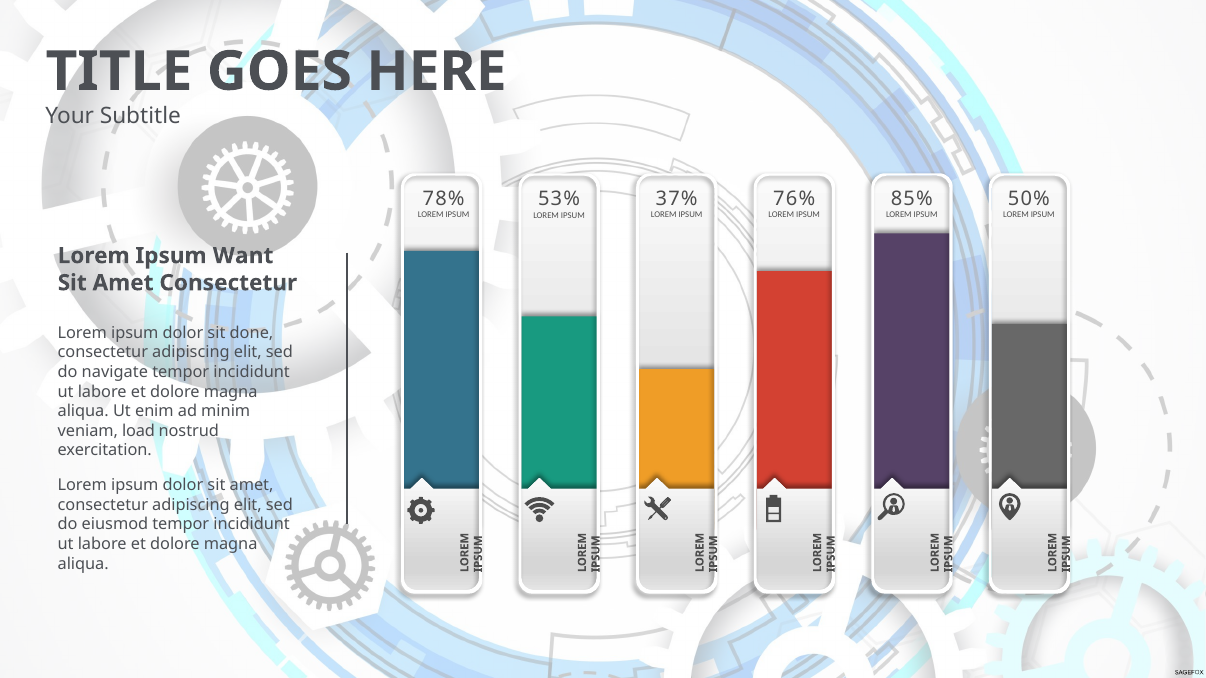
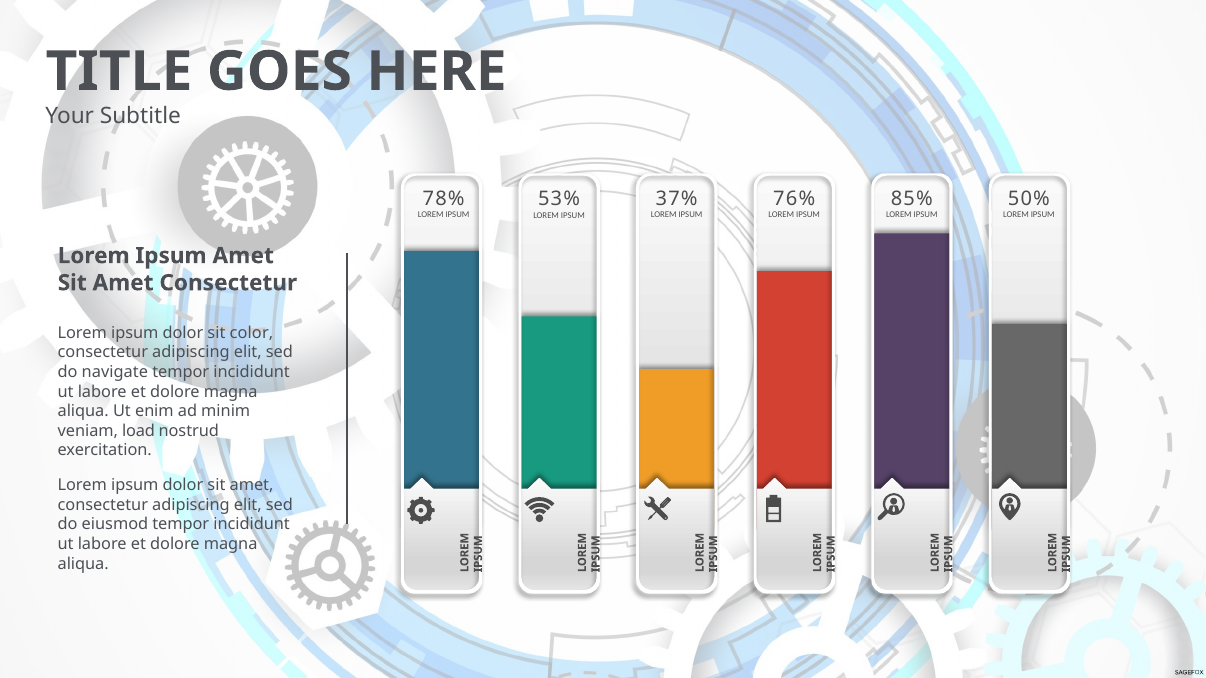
Ipsum Want: Want -> Amet (243, 256)
done: done -> color (251, 333)
